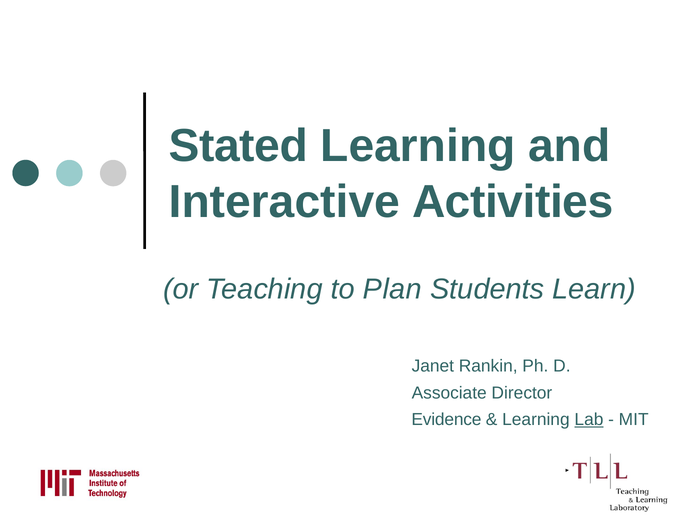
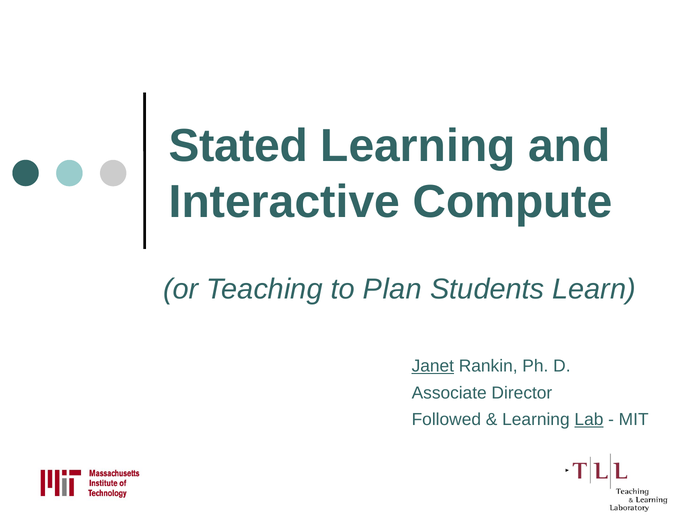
Activities: Activities -> Compute (513, 202)
Janet underline: none -> present (433, 366)
Evidence: Evidence -> Followed (446, 419)
